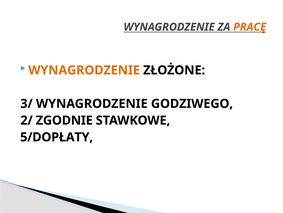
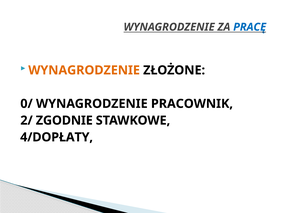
PRACĘ colour: orange -> blue (250, 27)
3/: 3/ -> 0/ (27, 103)
GODZIWEGO: GODZIWEGO -> PRACOWNIK (192, 103)
5/DOPŁATY: 5/DOPŁATY -> 4/DOPŁATY (57, 137)
